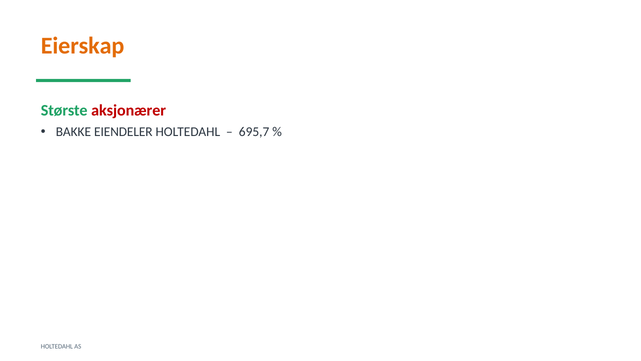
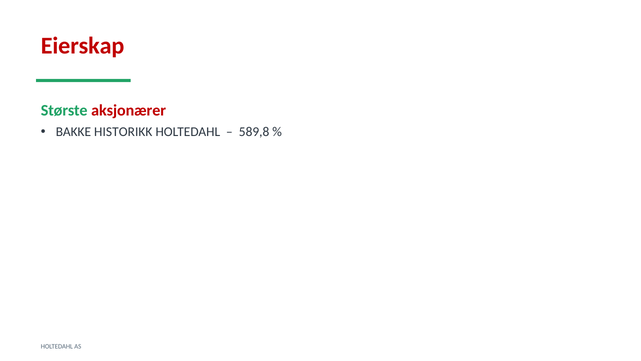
Eierskap colour: orange -> red (83, 46)
EIENDELER: EIENDELER -> HISTORIKK (123, 132)
695,7: 695,7 -> 589,8 (254, 132)
